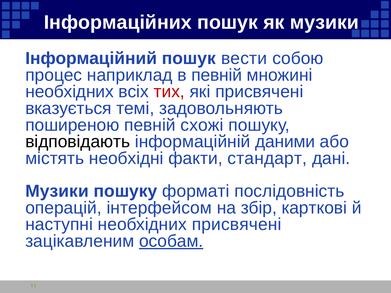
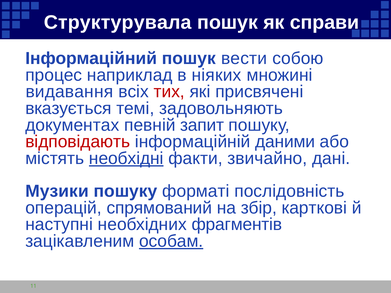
Інформаційних: Інформаційних -> Структурувала (118, 23)
як музики: музики -> справи (324, 23)
в певній: певній -> ніяких (217, 75)
необхідних: необхідних -> видавання (69, 92)
поширеною: поширеною -> документах (72, 125)
схожі: схожі -> запит (202, 125)
відповідають colour: black -> red (78, 142)
необхідні underline: none -> present (126, 159)
стандарт: стандарт -> звичайно (267, 159)
інтерфейсом: інтерфейсом -> спрямований (159, 208)
необхідних присвячені: присвячені -> фрагментів (237, 225)
